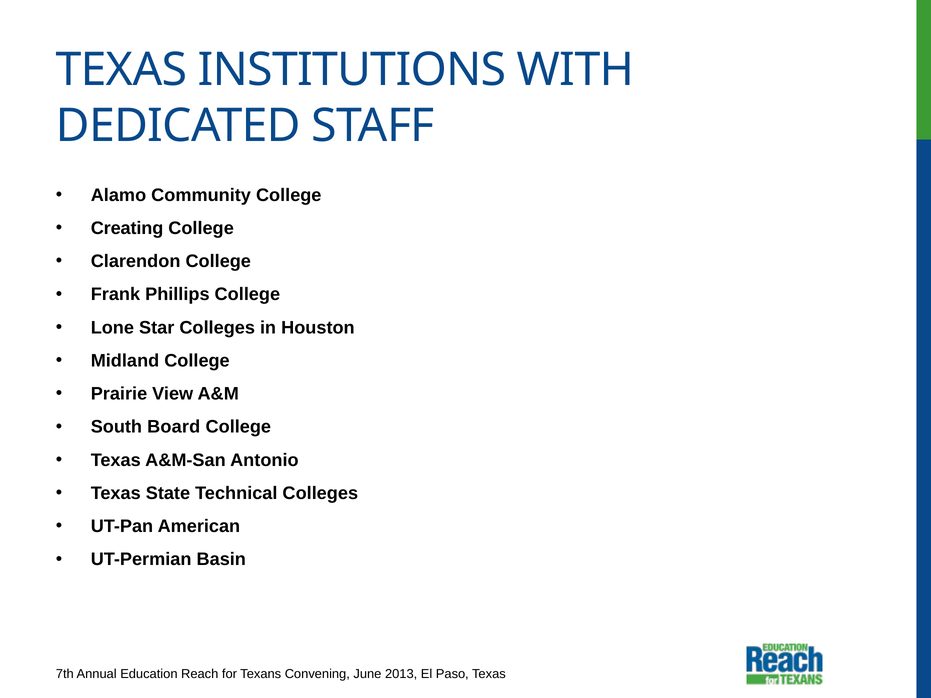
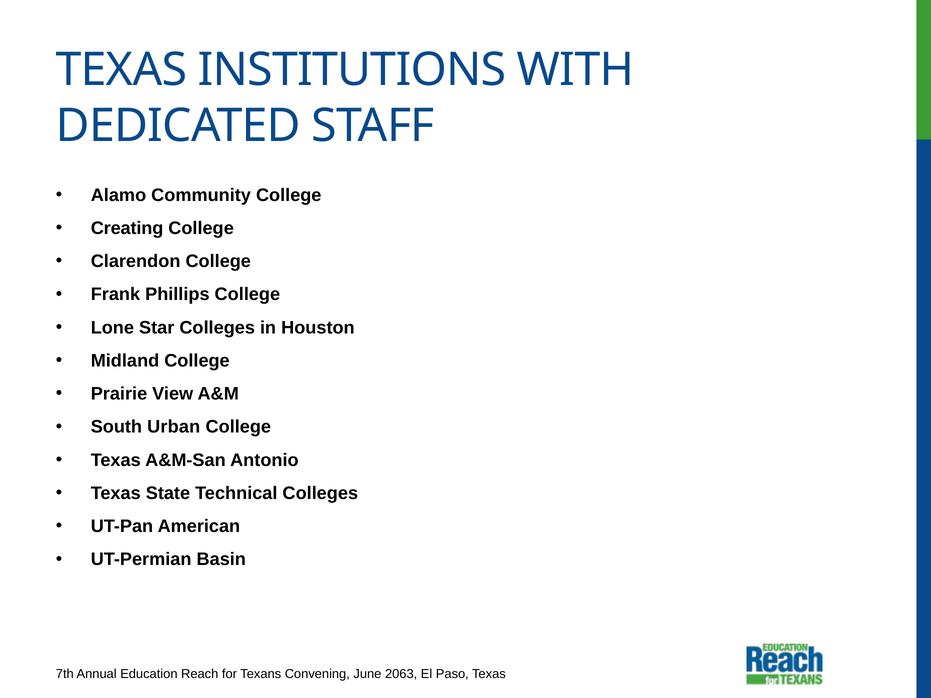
Board: Board -> Urban (174, 427)
2013: 2013 -> 2063 (401, 674)
